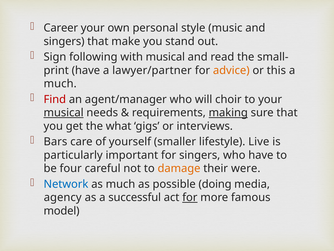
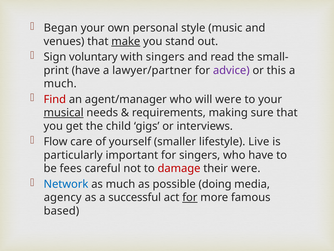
Career: Career -> Began (61, 28)
singers: singers -> venues (64, 41)
make underline: none -> present (126, 41)
following: following -> voluntary (93, 57)
with musical: musical -> singers (165, 57)
advice colour: orange -> purple (231, 70)
will choir: choir -> were (228, 99)
making underline: present -> none (228, 113)
what: what -> child (118, 126)
Bars: Bars -> Flow (56, 141)
four: four -> fees (71, 168)
damage colour: orange -> red (179, 168)
model: model -> based (61, 210)
